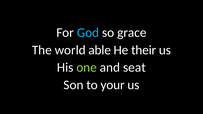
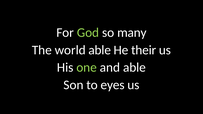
God colour: light blue -> light green (88, 33)
grace: grace -> many (132, 33)
and seat: seat -> able (134, 68)
your: your -> eyes (113, 85)
